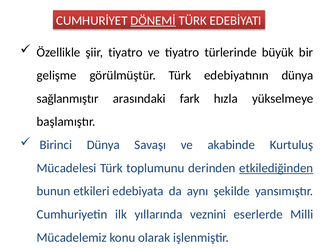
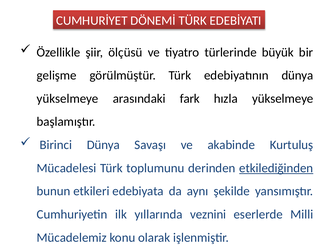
DÖNEMİ underline: present -> none (153, 21)
şiir tiyatro: tiyatro -> ölçüsü (125, 52)
sağlanmıştır: sağlanmıştır -> yükselmeye (68, 99)
